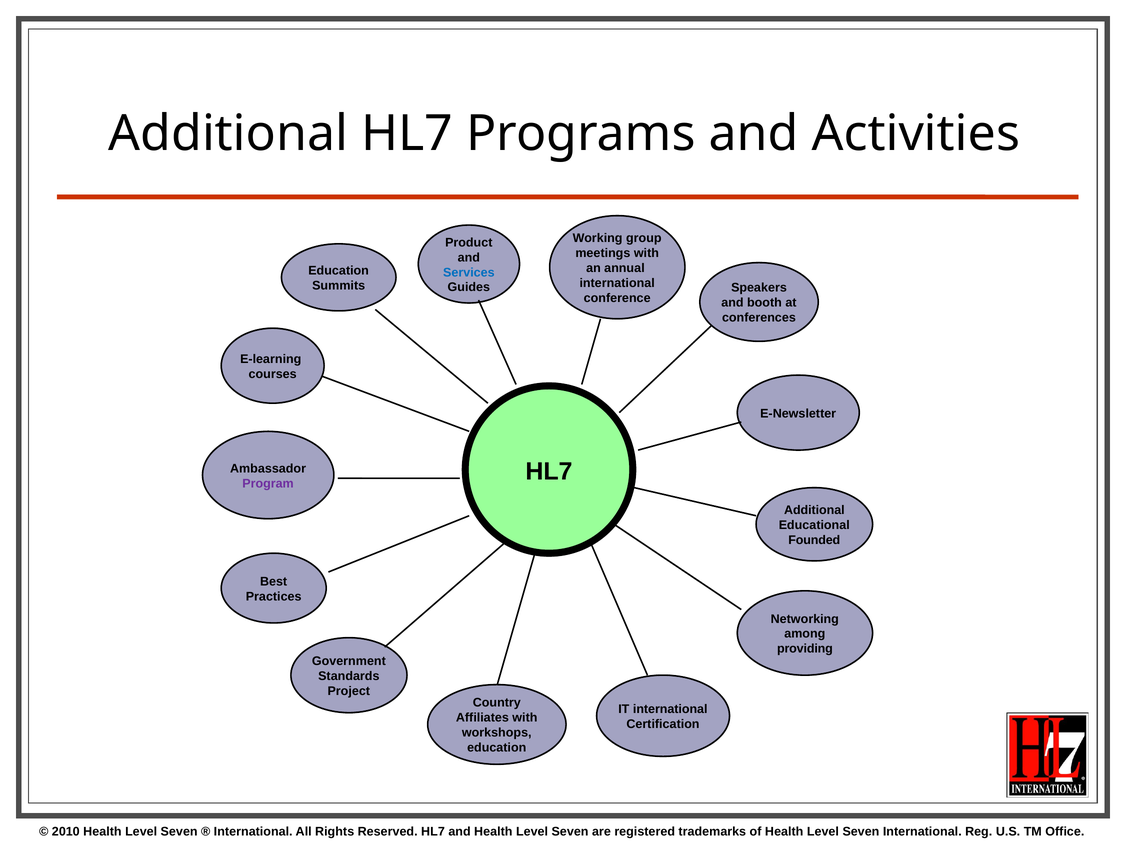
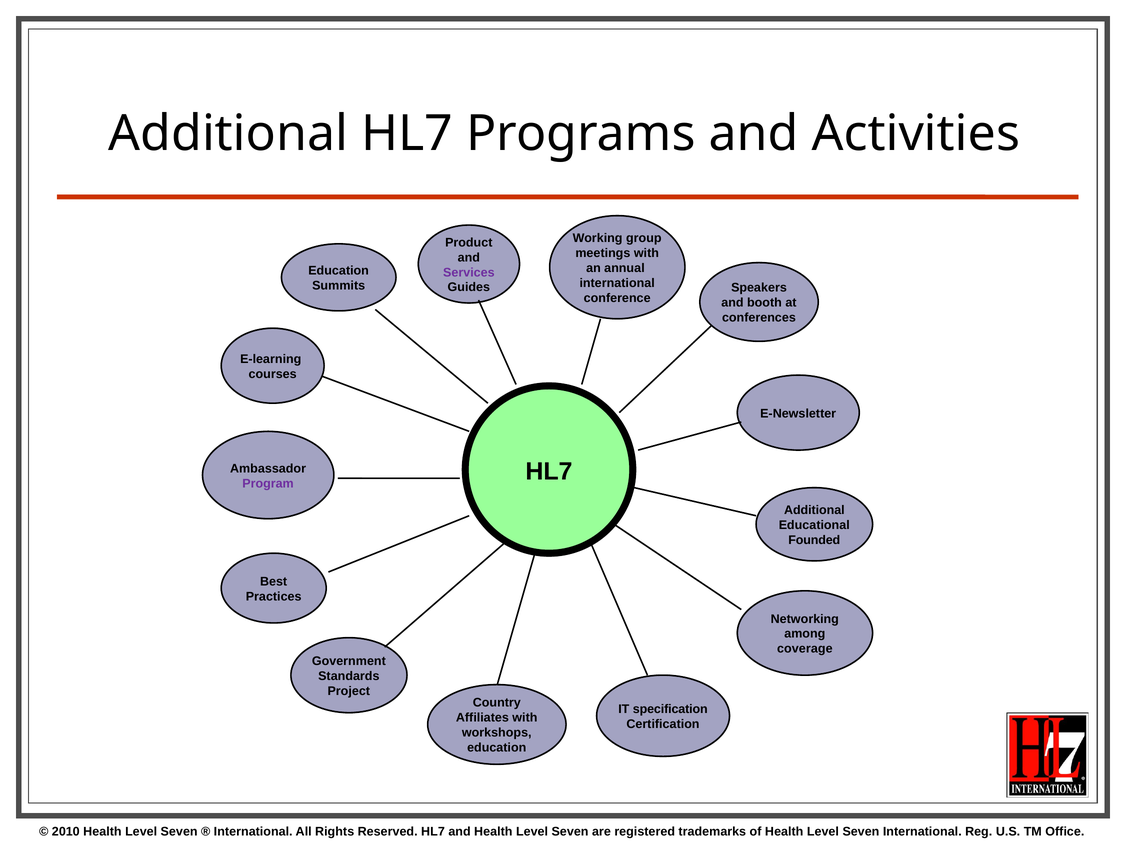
Services colour: blue -> purple (469, 273)
providing: providing -> coverage (805, 649)
IT international: international -> specification (670, 710)
